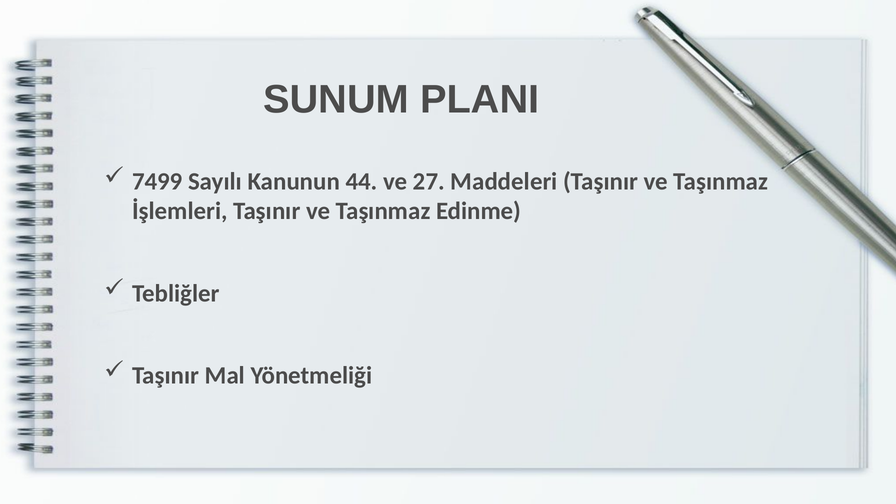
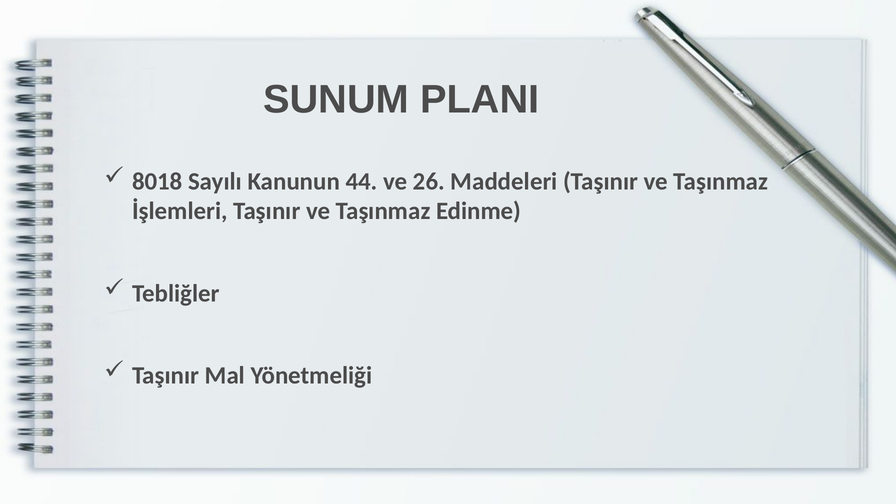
7499: 7499 -> 8018 (157, 181)
27: 27 -> 26 (429, 181)
